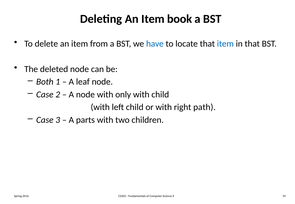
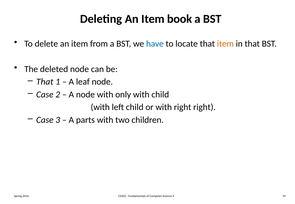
item colour: blue -> orange (225, 44)
Both: Both -> That (45, 82)
right path: path -> right (205, 107)
